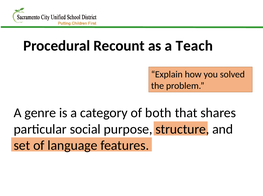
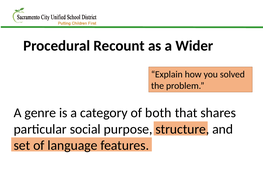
Teach: Teach -> Wider (194, 46)
